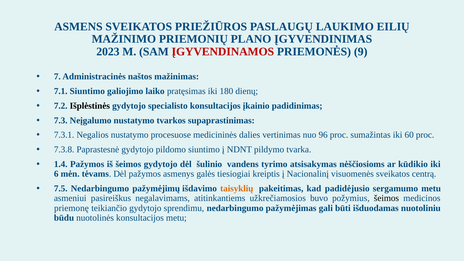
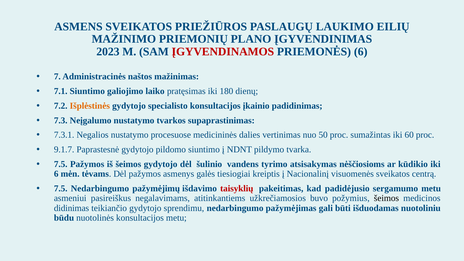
PRIEMONĖS 9: 9 -> 6 (361, 52)
Išplėstinės colour: black -> orange (90, 106)
96: 96 -> 50 (323, 135)
7.3.8: 7.3.8 -> 9.1.7 (64, 150)
1.4: 1.4 -> 7.5 (61, 164)
taisyklių colour: orange -> red (237, 189)
priemonę: priemonę -> didinimas (72, 208)
